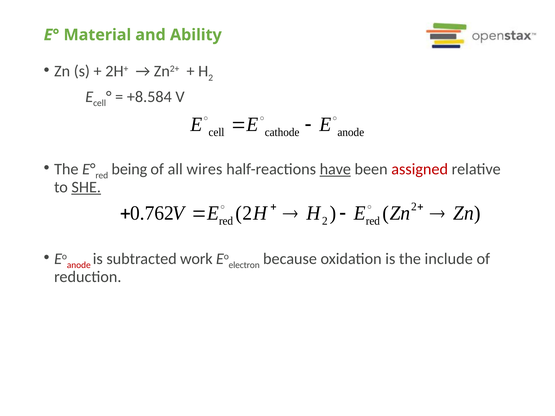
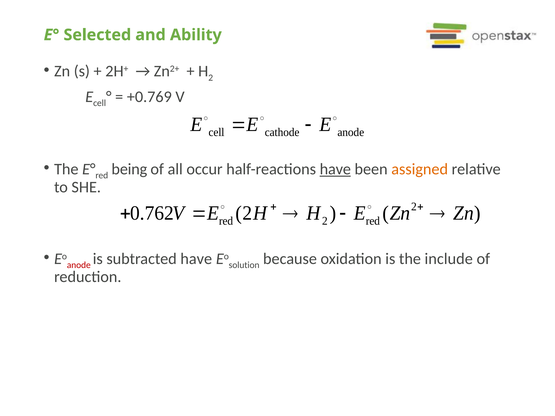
Material: Material -> Selected (97, 35)
+8.584: +8.584 -> +0.769 (149, 97)
wires: wires -> occur (205, 169)
assigned colour: red -> orange (420, 169)
SHE underline: present -> none (86, 187)
subtracted work: work -> have (196, 259)
electron: electron -> solution (244, 265)
